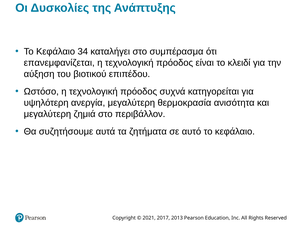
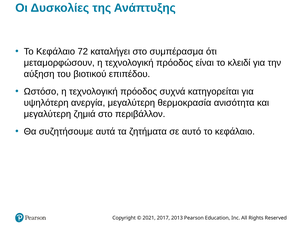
34: 34 -> 72 (83, 52)
επανεμφανίζεται: επανεμφανίζεται -> μεταμορφώσουν (59, 63)
